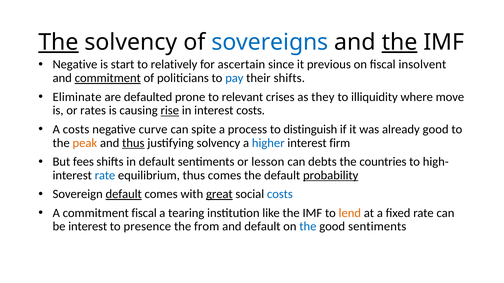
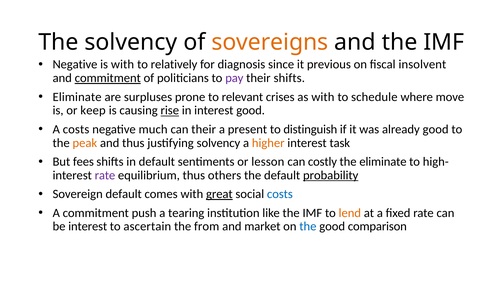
The underline: present -> none (58, 42)
sovereigns colour: blue -> orange (270, 42)
the underline: present -> none (400, 42)
is start: start -> with (123, 65)
ascertain: ascertain -> diagnosis (241, 65)
pay colour: blue -> purple (234, 78)
defaulted: defaulted -> surpluses (148, 97)
as they: they -> with (323, 97)
illiquidity: illiquidity -> schedule (374, 97)
rates: rates -> keep (93, 111)
interest costs: costs -> good (251, 111)
curve: curve -> much (153, 130)
can spite: spite -> their (204, 130)
process: process -> present (247, 130)
thus underline: present -> none (133, 143)
higher colour: blue -> orange (268, 143)
firm: firm -> task (340, 143)
debts: debts -> costly (322, 162)
the countries: countries -> eliminate (383, 162)
rate colour: blue -> purple (105, 176)
thus comes: comes -> others (225, 176)
default underline: present -> none (124, 194)
commitment fiscal: fiscal -> push (144, 213)
presence: presence -> ascertain (147, 227)
and default: default -> market (262, 227)
good sentiments: sentiments -> comparison (377, 227)
